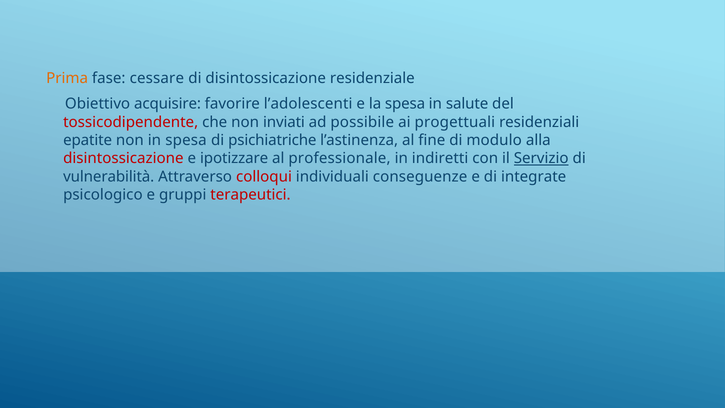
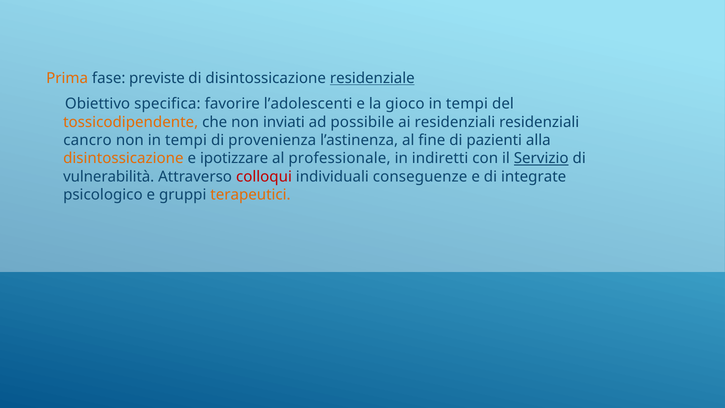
cessare: cessare -> previste (157, 78)
residenziale underline: none -> present (372, 78)
acquisire: acquisire -> specifica (167, 104)
la spesa: spesa -> gioco (405, 104)
salute: salute -> tempi (467, 104)
tossicodipendente colour: red -> orange (131, 122)
ai progettuali: progettuali -> residenziali (455, 122)
epatite: epatite -> cancro (87, 140)
non in spesa: spesa -> tempi (186, 140)
psichiatriche: psichiatriche -> provenienza (272, 140)
modulo: modulo -> pazienti (494, 140)
disintossicazione colour: red -> orange (123, 158)
terapeutici colour: red -> orange (250, 195)
